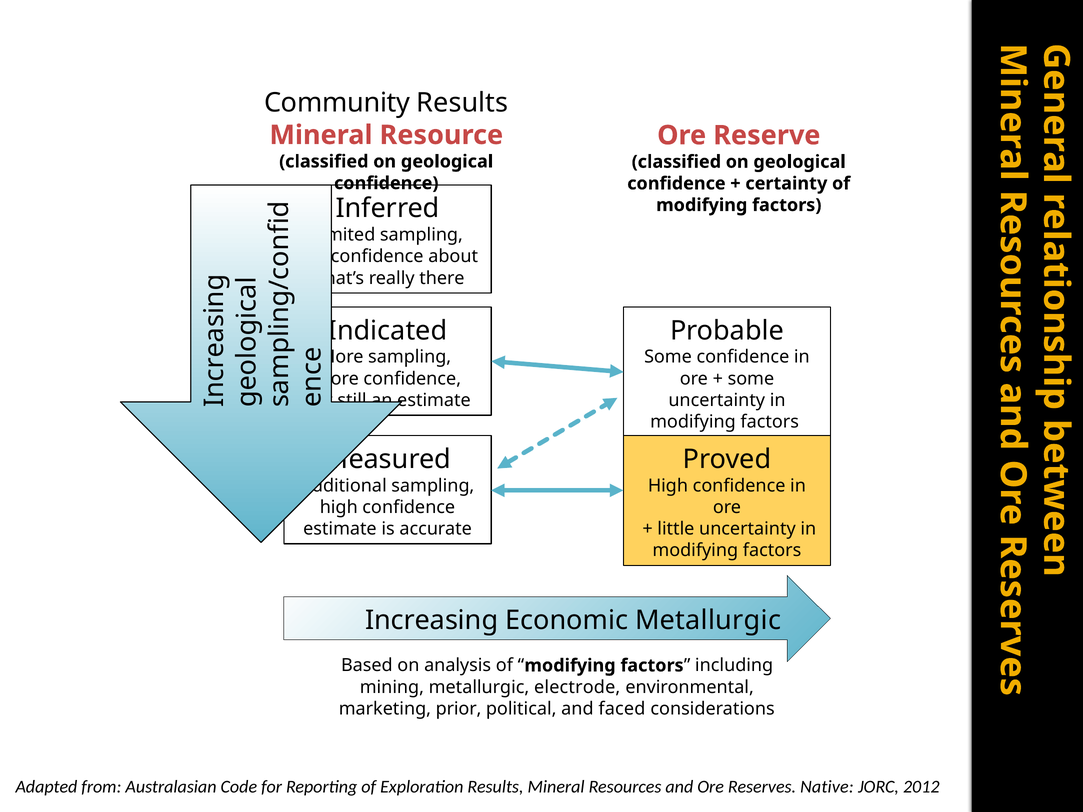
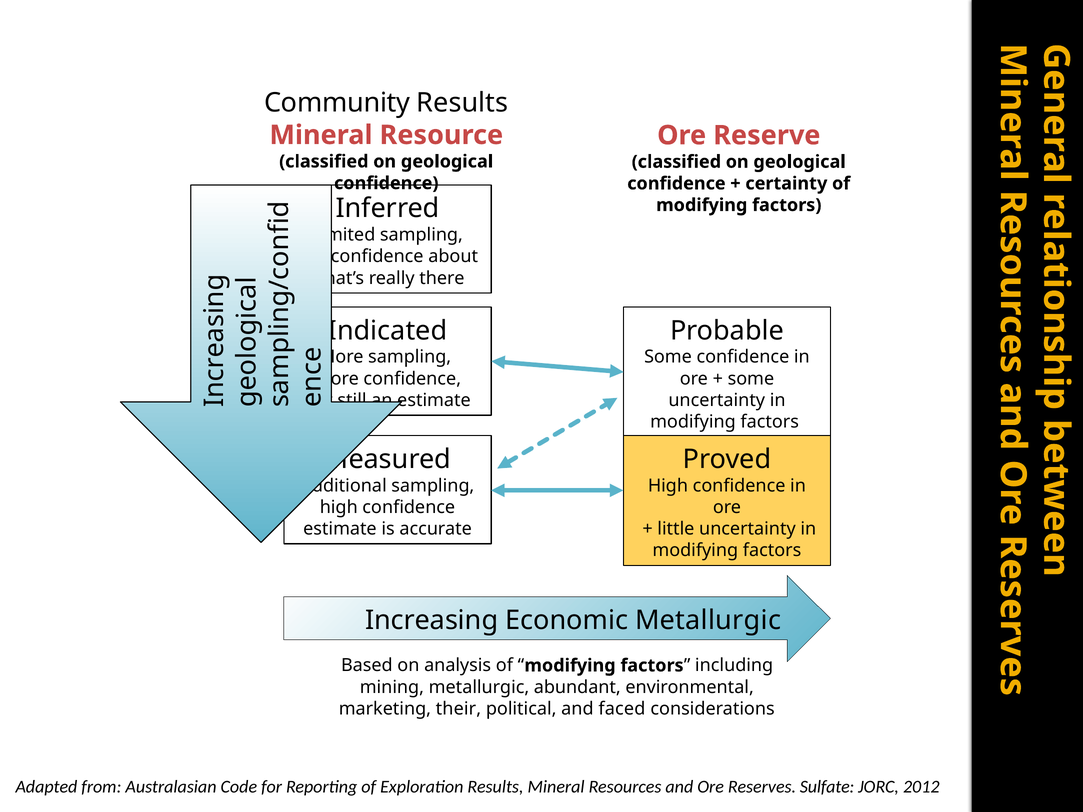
electrode: electrode -> abundant (577, 687)
prior: prior -> their (458, 709)
Native: Native -> Sulfate (827, 787)
